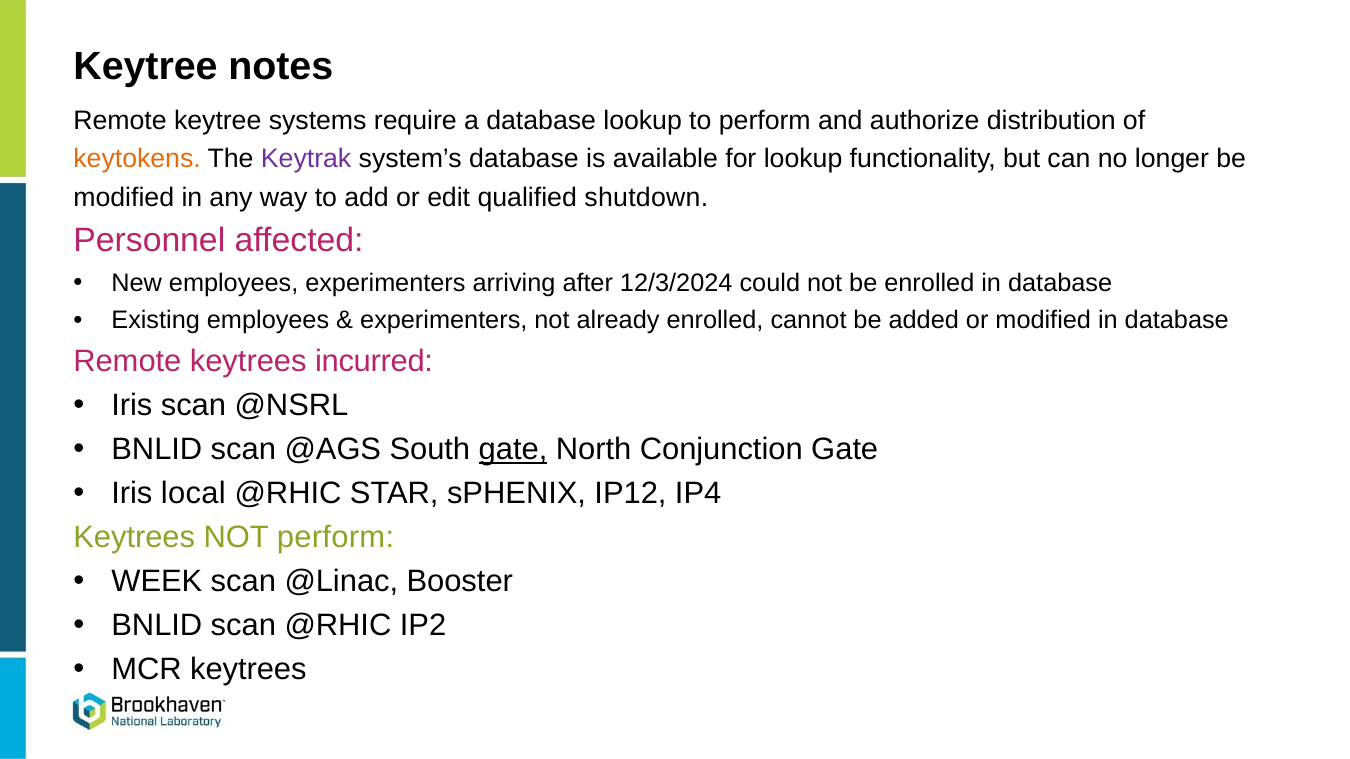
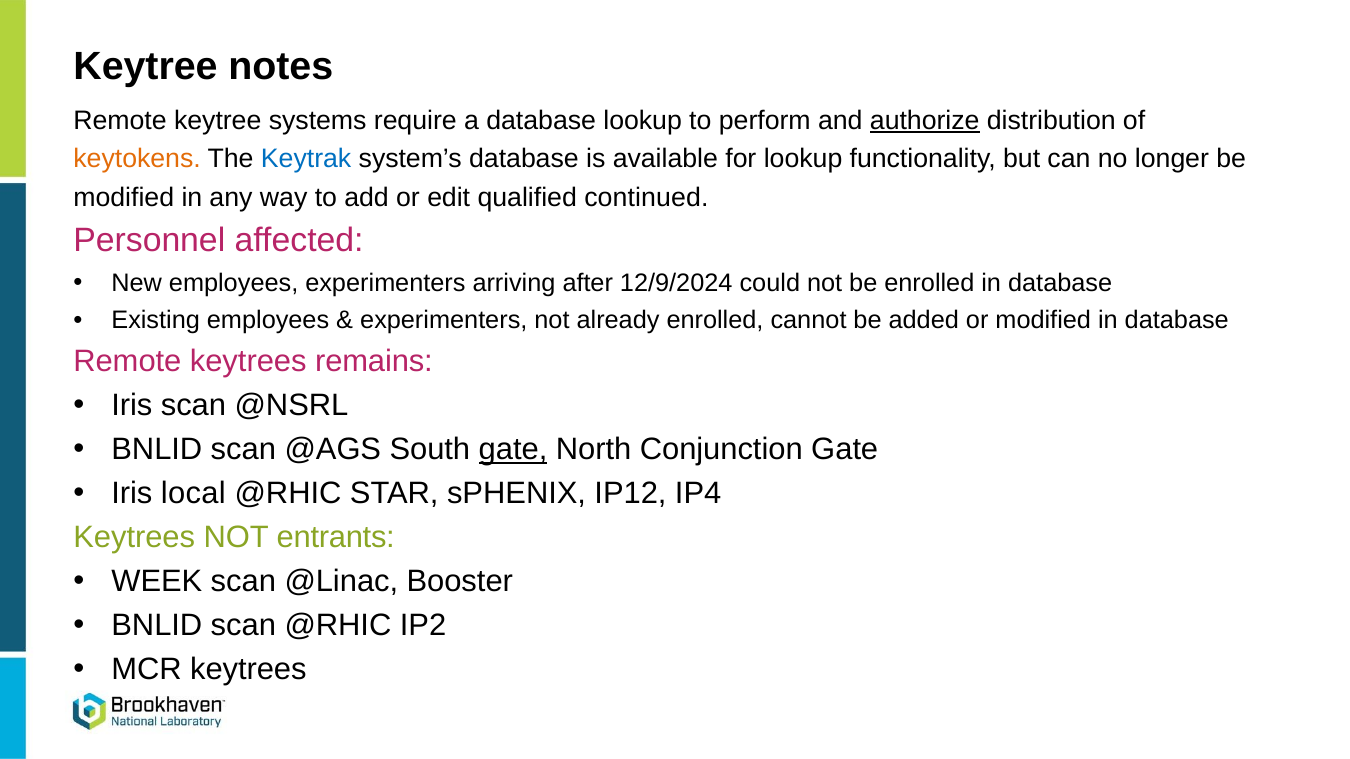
authorize underline: none -> present (925, 121)
Keytrak colour: purple -> blue (306, 159)
shutdown: shutdown -> continued (646, 198)
12/3/2024: 12/3/2024 -> 12/9/2024 (676, 283)
incurred: incurred -> remains (374, 362)
NOT perform: perform -> entrants (336, 537)
